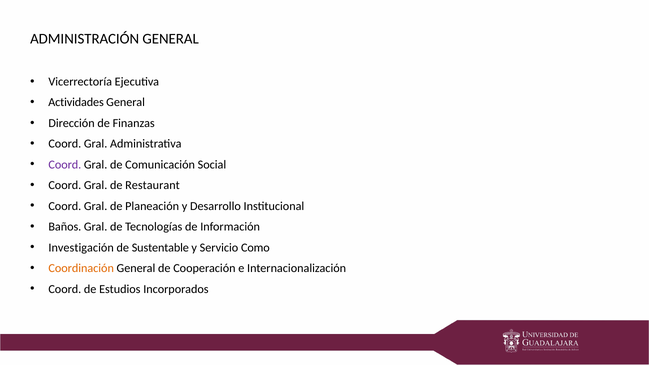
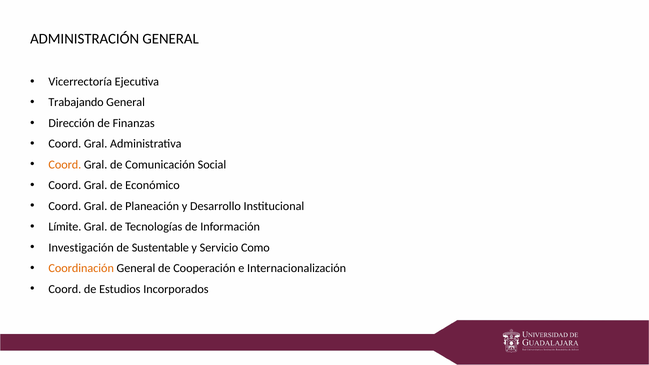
Actividades: Actividades -> Trabajando (76, 102)
Coord colour: purple -> orange (65, 165)
Restaurant: Restaurant -> Económico (153, 185)
Baños: Baños -> Límite (65, 227)
